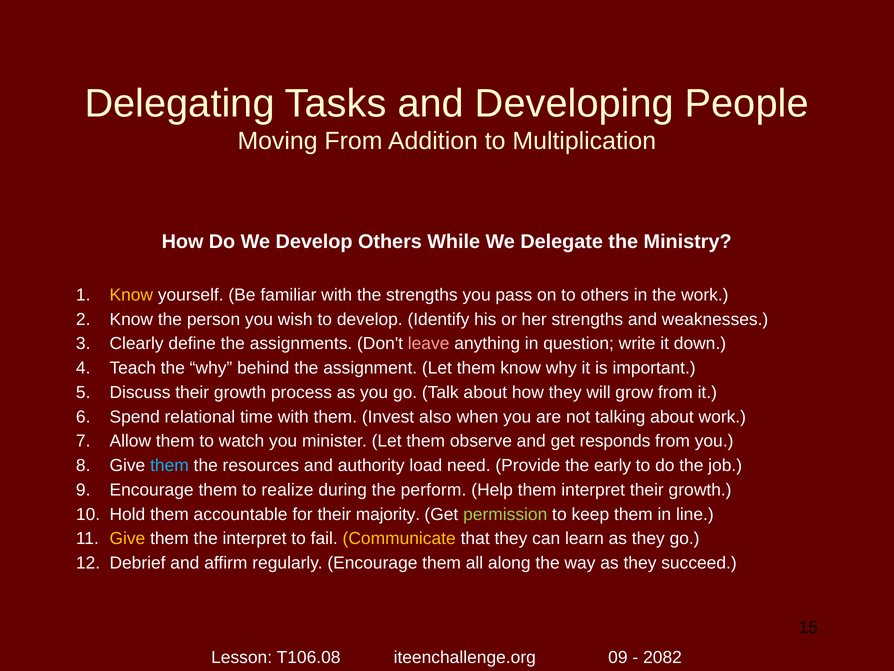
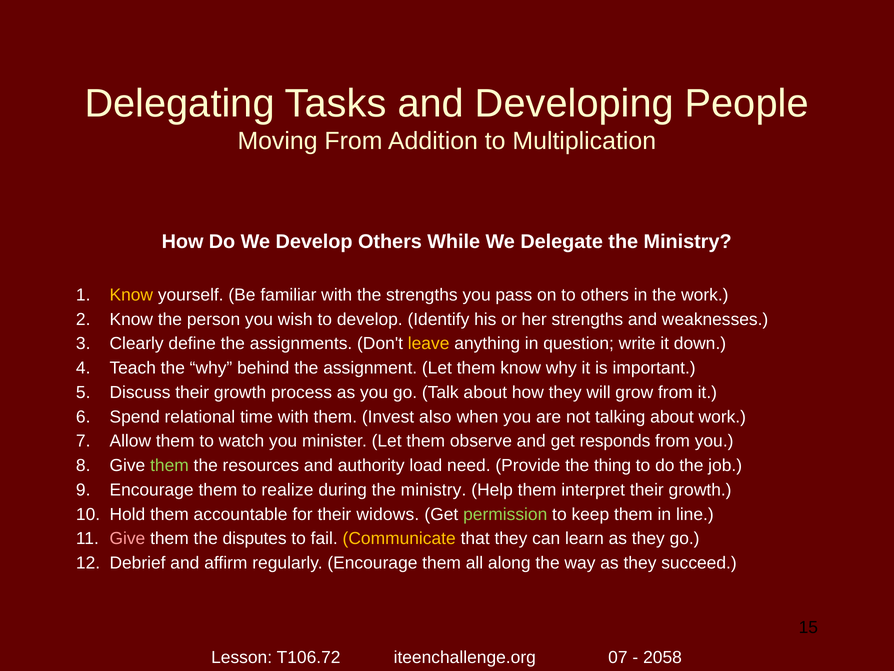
leave colour: pink -> yellow (429, 343)
them colour: light blue -> light green (169, 465)
early: early -> thing (613, 465)
during the perform: perform -> ministry (434, 490)
majority: majority -> widows (388, 514)
Give colour: yellow -> pink (127, 538)
the interpret: interpret -> disputes (255, 538)
T106.08: T106.08 -> T106.72 (309, 657)
09: 09 -> 07 (618, 657)
2082: 2082 -> 2058 (663, 657)
